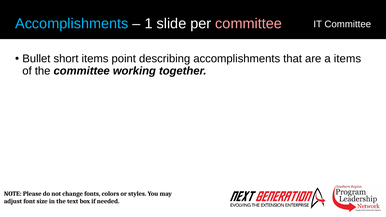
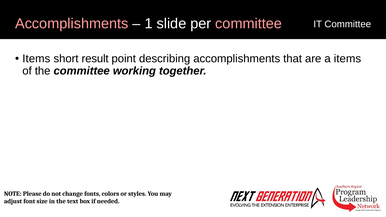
Accomplishments colour: light blue -> pink (72, 24)
Bullet: Bullet -> Items (36, 59)
short items: items -> result (95, 59)
